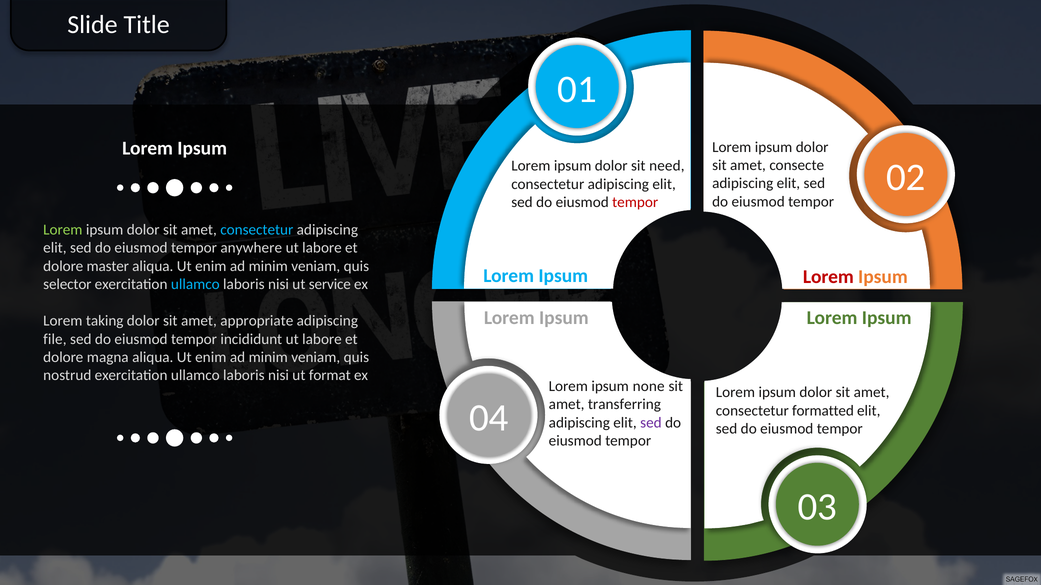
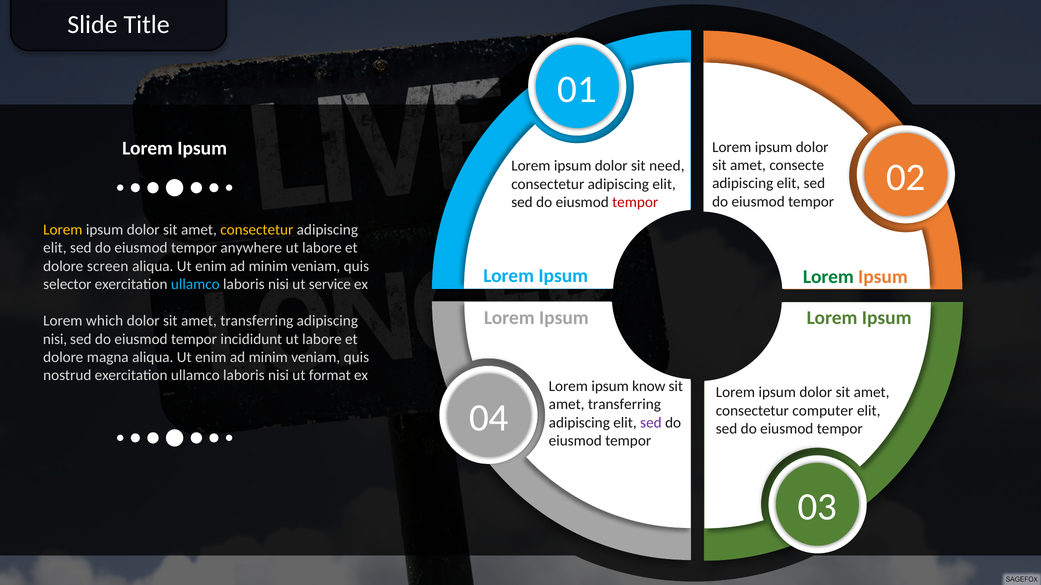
Lorem colour: light green -> yellow (63, 230)
consectetur colour: light blue -> yellow (257, 230)
master: master -> screen (108, 266)
Lorem colour: red -> green (828, 277)
taking: taking -> which (105, 321)
dolor sit amet appropriate: appropriate -> transferring (257, 321)
file: file -> nisi (55, 339)
none: none -> know (649, 387)
formatted: formatted -> computer (823, 411)
